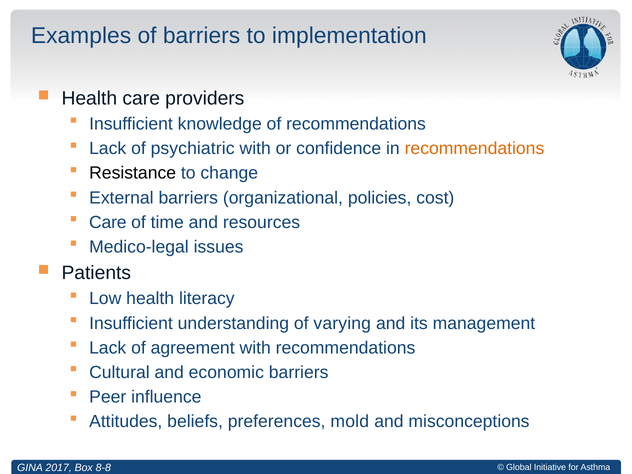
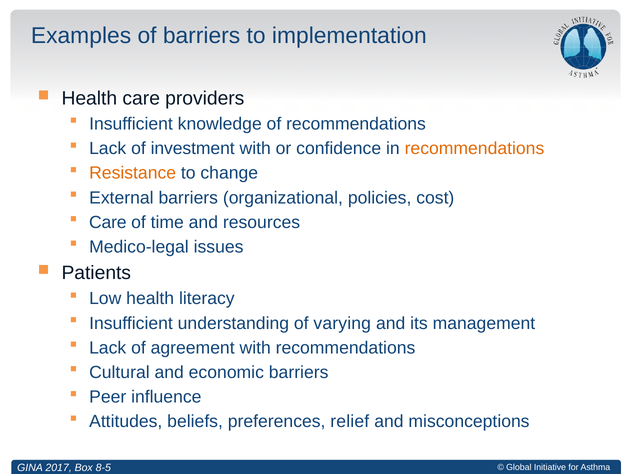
psychiatric: psychiatric -> investment (193, 149)
Resistance colour: black -> orange (133, 173)
mold: mold -> relief (350, 422)
8-8: 8-8 -> 8-5 (103, 468)
